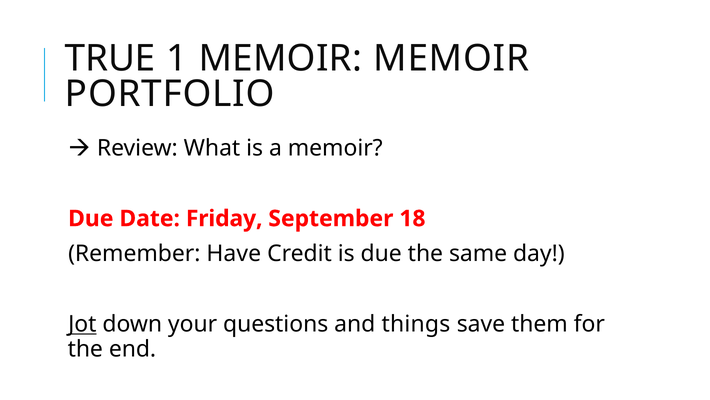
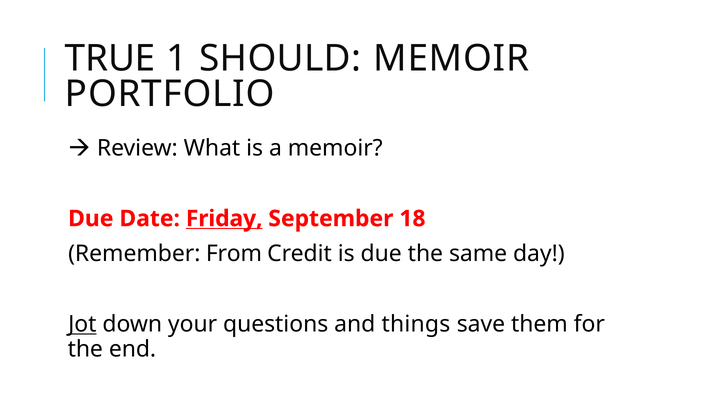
1 MEMOIR: MEMOIR -> SHOULD (280, 58)
Friday underline: none -> present (224, 218)
Have: Have -> From (234, 253)
